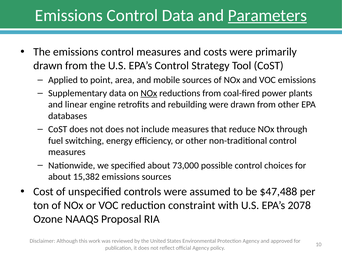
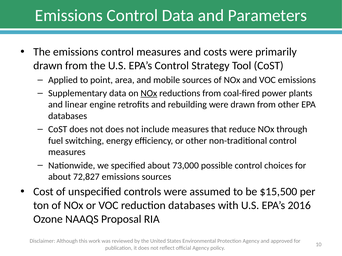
Parameters underline: present -> none (267, 15)
15,382: 15,382 -> 72,827 (86, 177)
$47,488: $47,488 -> $15,500 (278, 192)
reduction constraint: constraint -> databases (192, 206)
2078: 2078 -> 2016 (299, 206)
